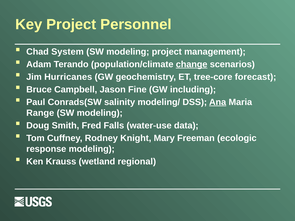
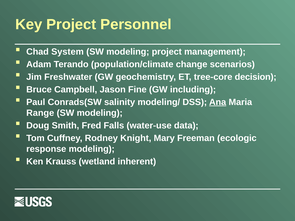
change underline: present -> none (192, 64)
Hurricanes: Hurricanes -> Freshwater (68, 77)
forecast: forecast -> decision (256, 77)
regional: regional -> inherent (137, 162)
